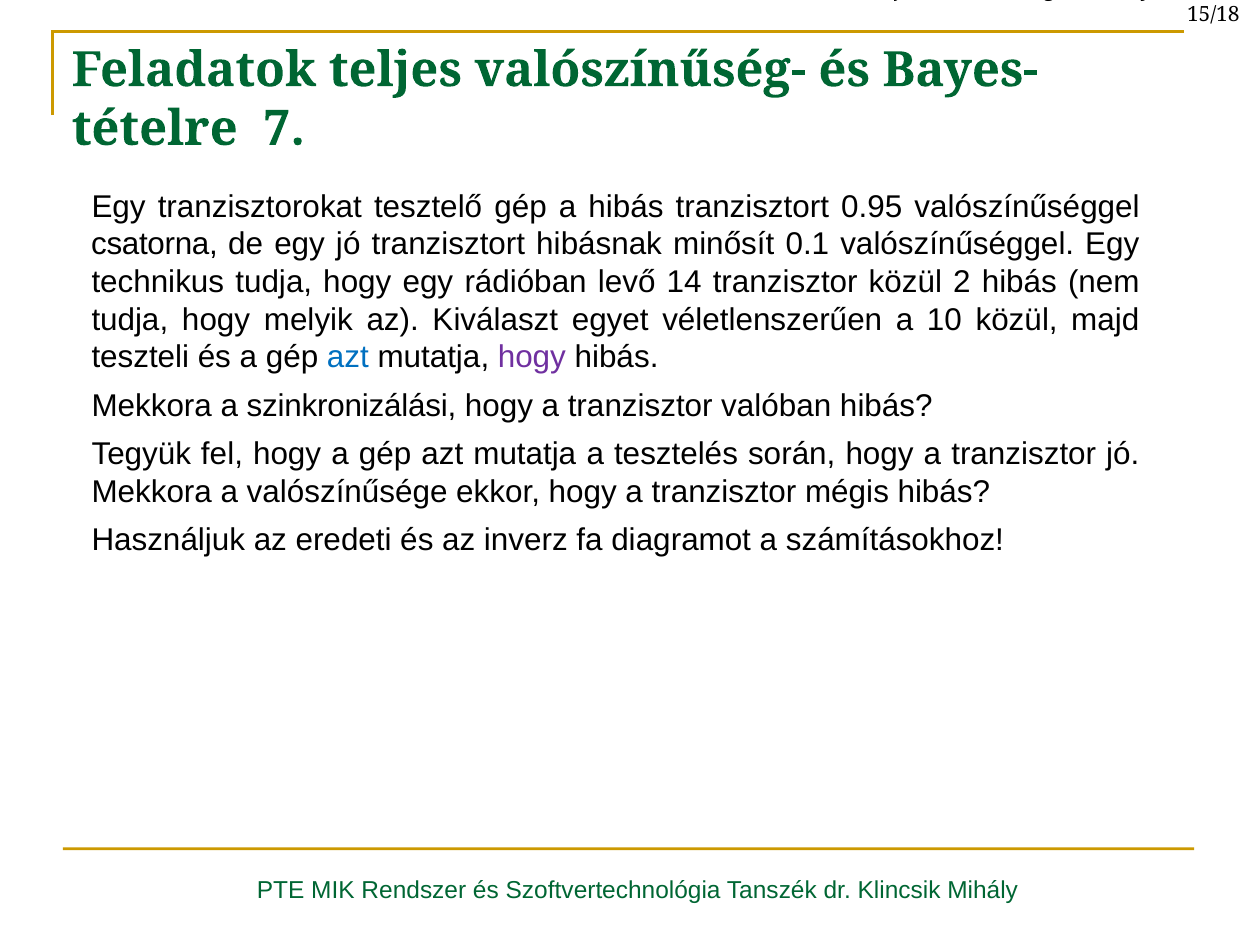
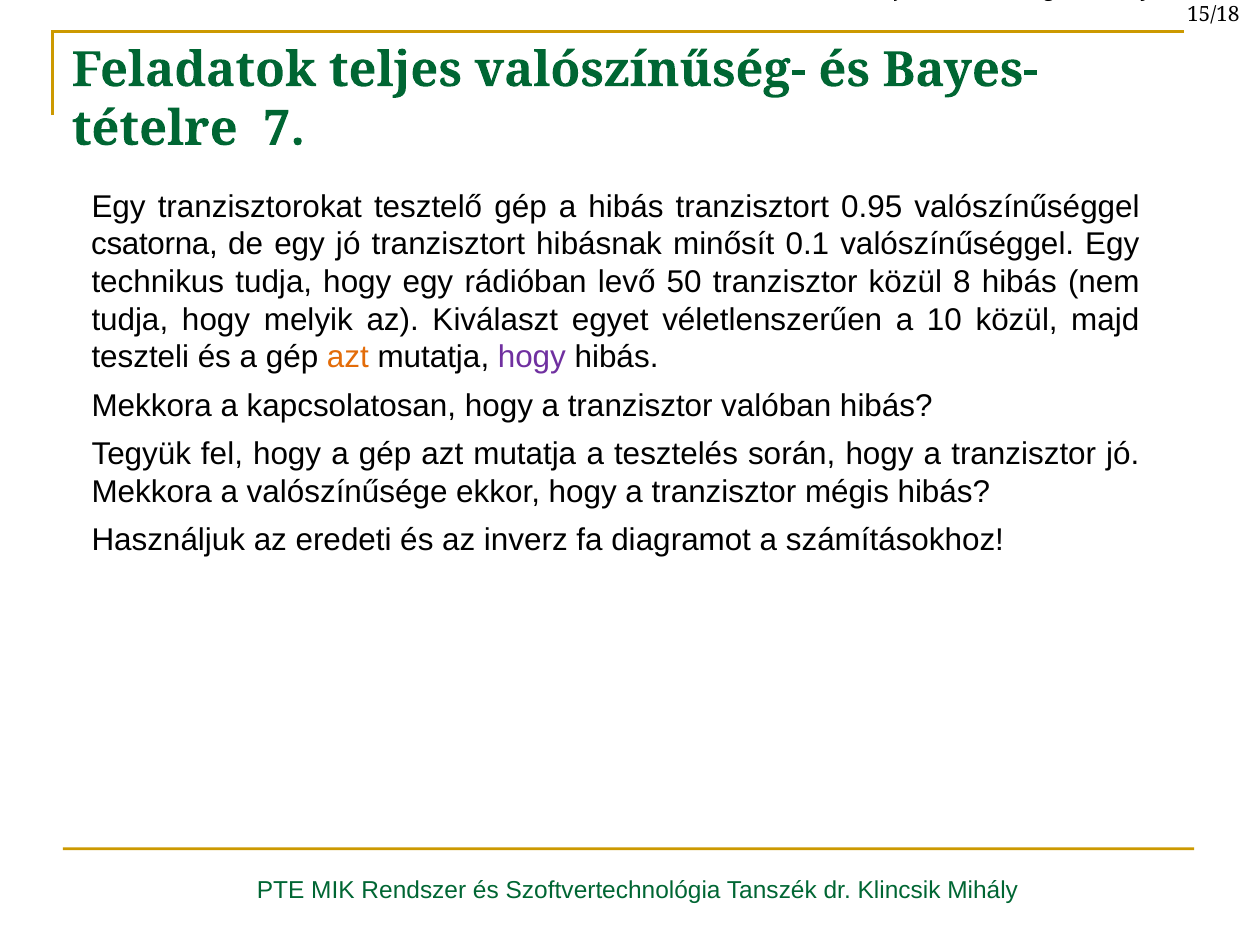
14: 14 -> 50 (684, 282)
2: 2 -> 8 (962, 282)
azt colour: blue -> orange (348, 357)
szinkronizálási: szinkronizálási -> kapcsolatosan (351, 406)
